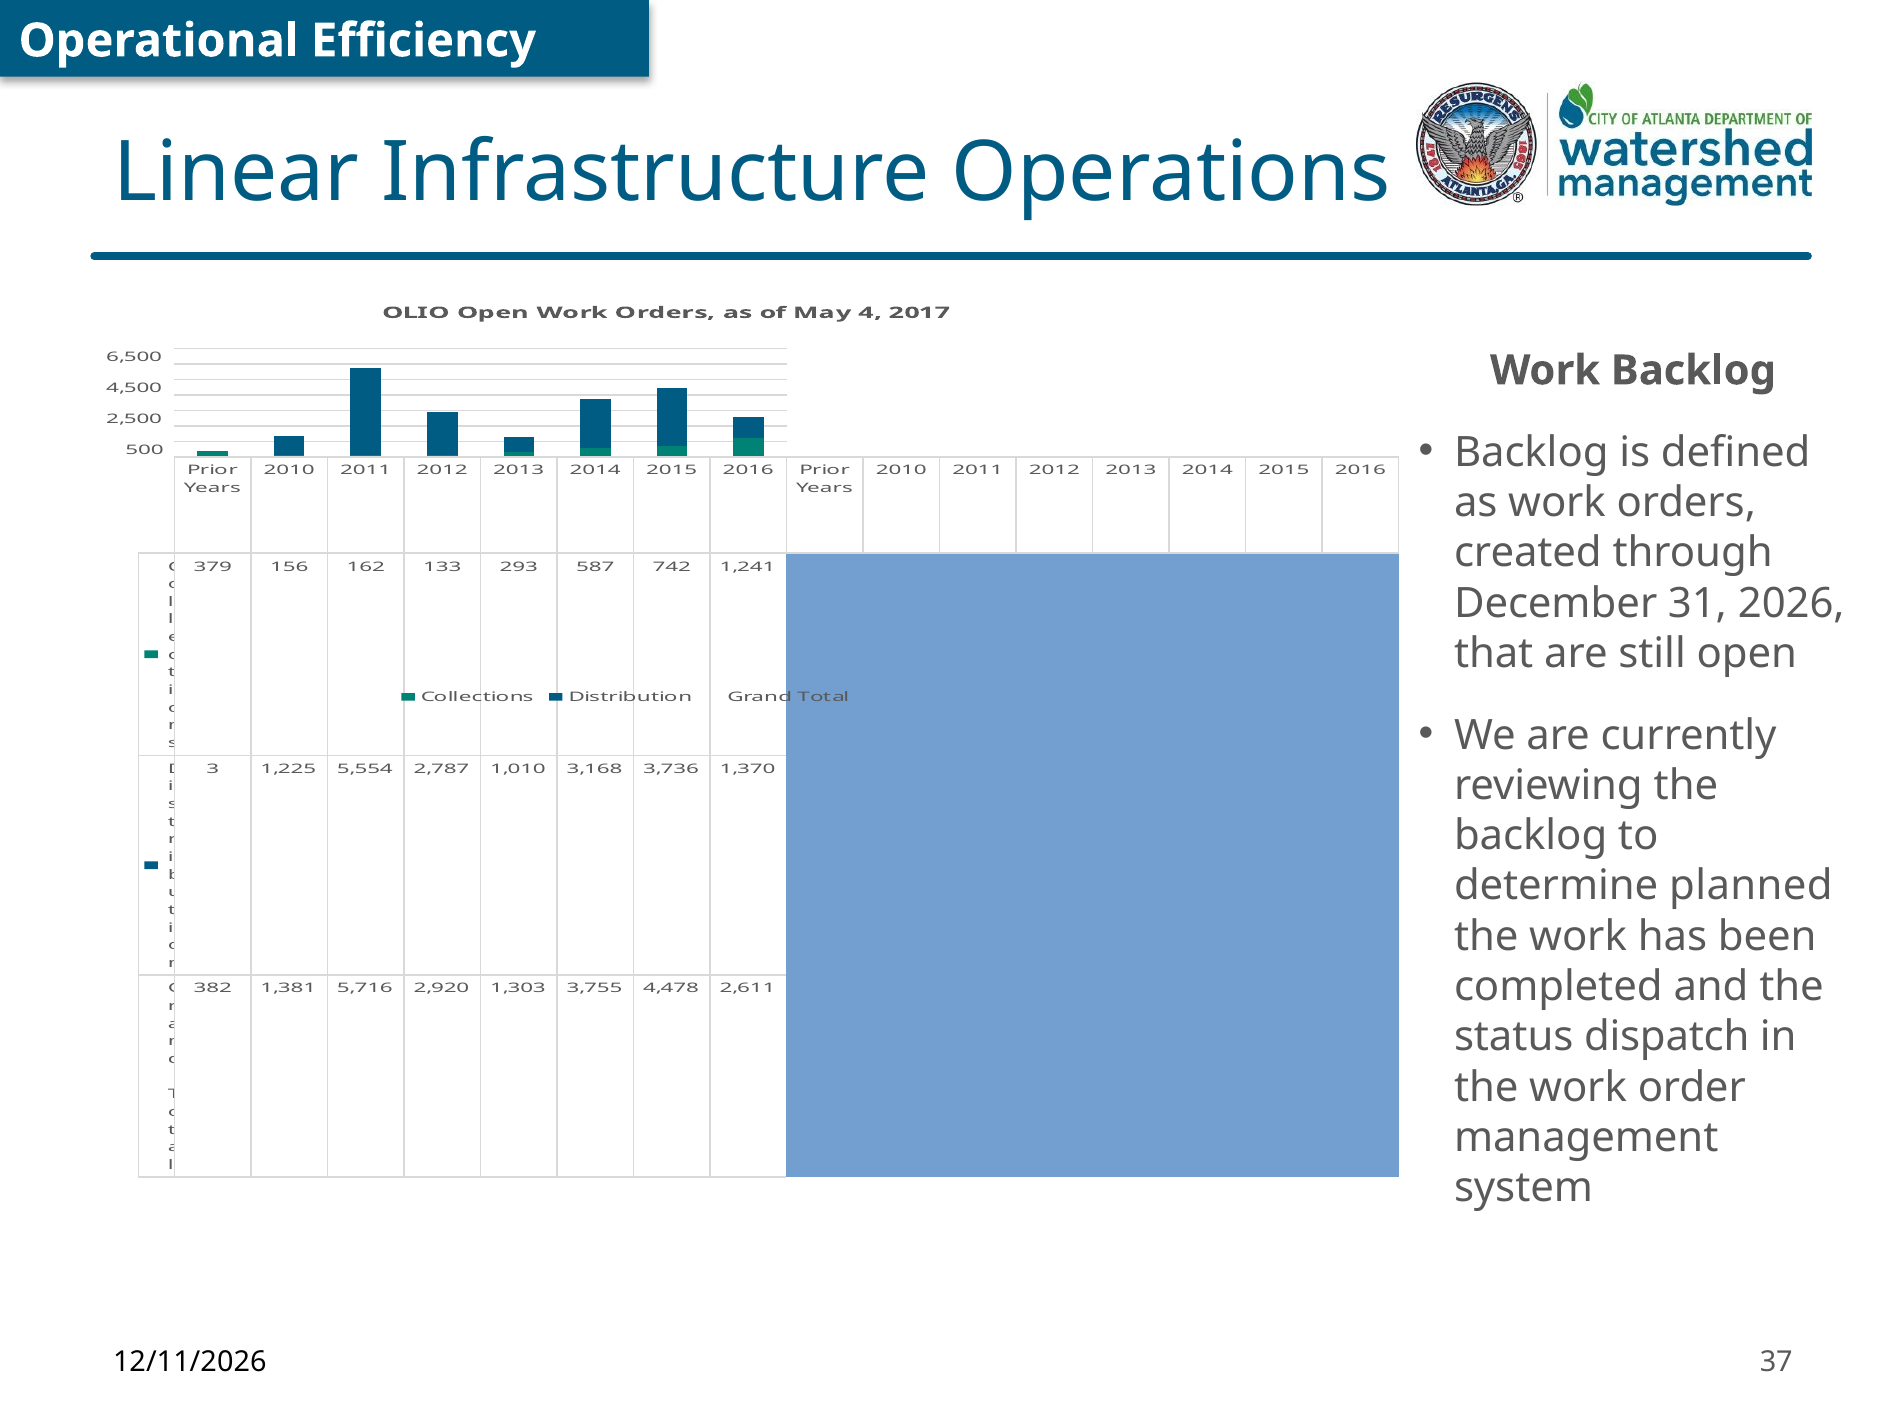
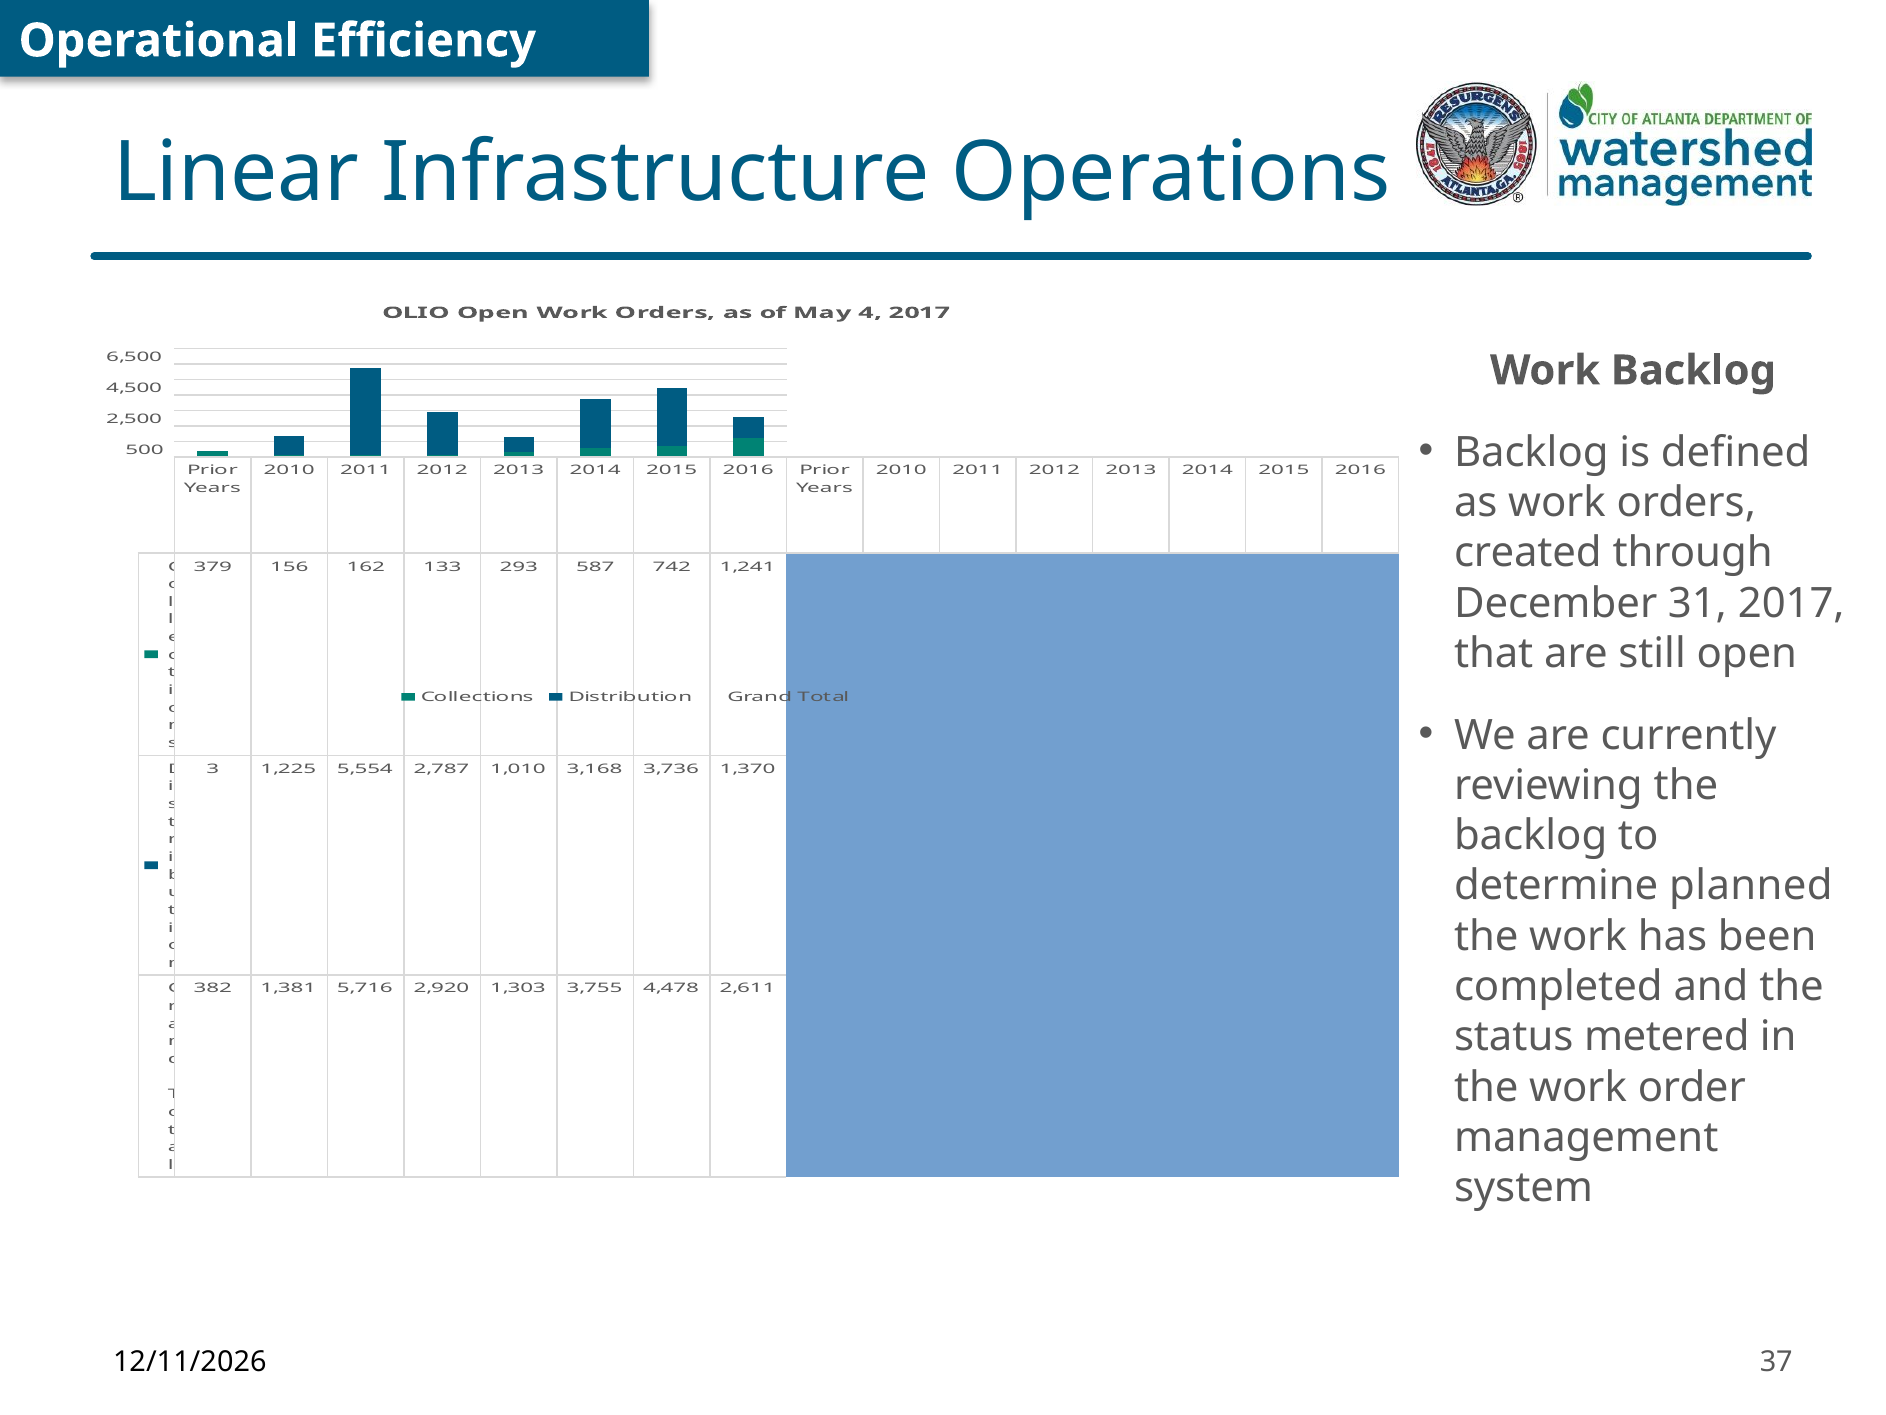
31 2026: 2026 -> 2017 (1791, 603)
dispatch: dispatch -> metered (1667, 1037)
